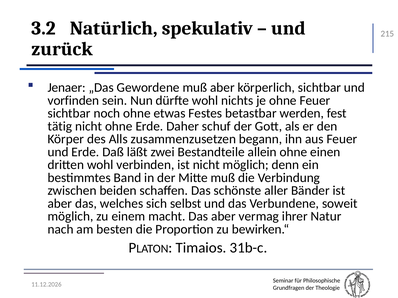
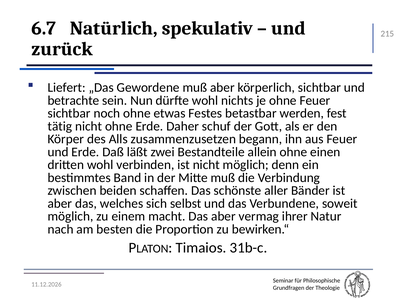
3.2: 3.2 -> 6.7 (44, 28)
Jenaer: Jenaer -> Liefert (67, 88)
vorfinden: vorfinden -> betrachte (73, 101)
